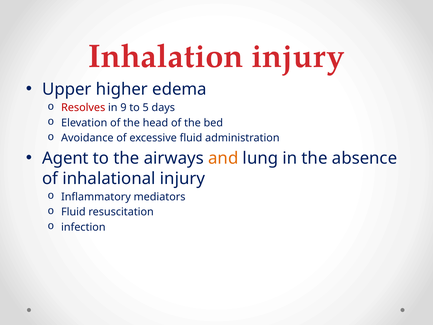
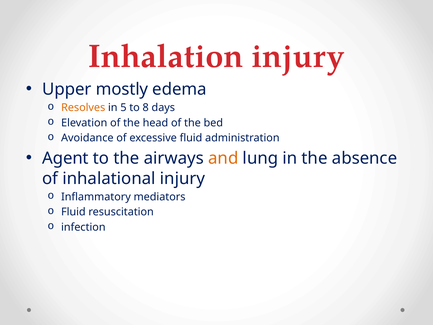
higher: higher -> mostly (122, 89)
Resolves colour: red -> orange (83, 108)
9: 9 -> 5 (123, 108)
5: 5 -> 8 (146, 108)
